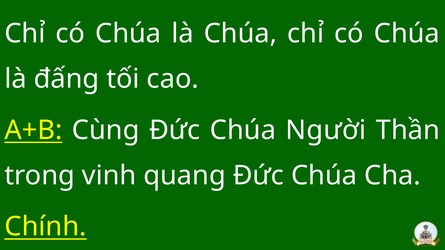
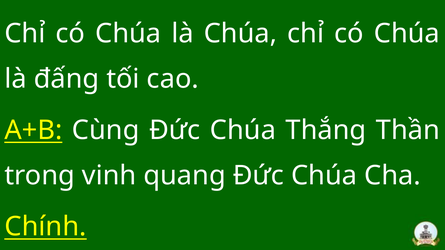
Người: Người -> Thắng (326, 130)
